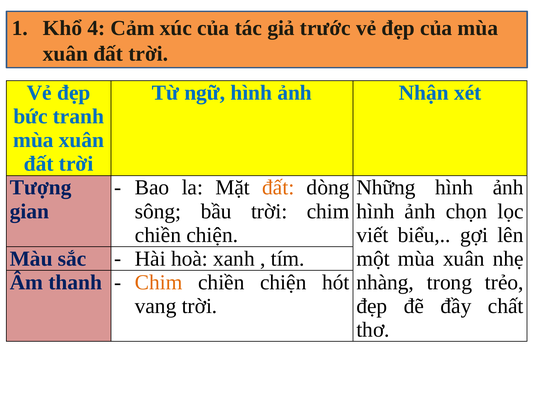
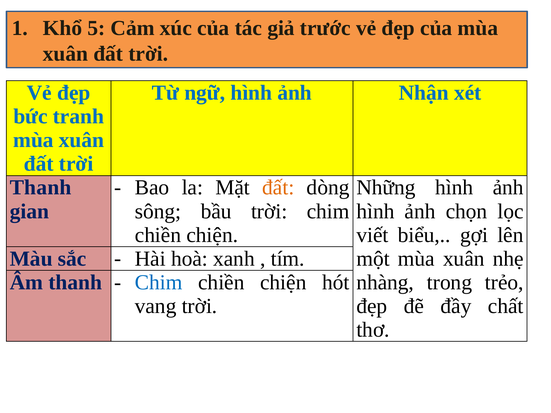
4: 4 -> 5 (96, 28)
Tượng: Tượng -> Thanh (41, 188)
Chim colour: orange -> blue (159, 283)
